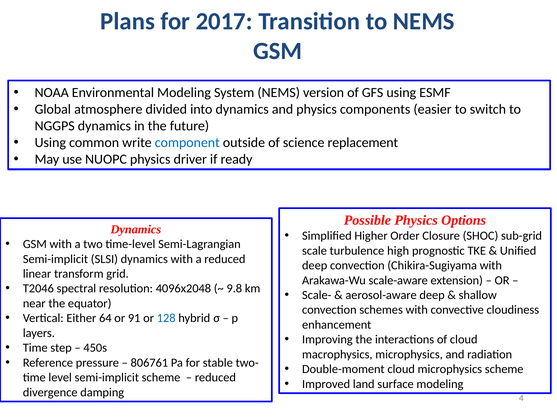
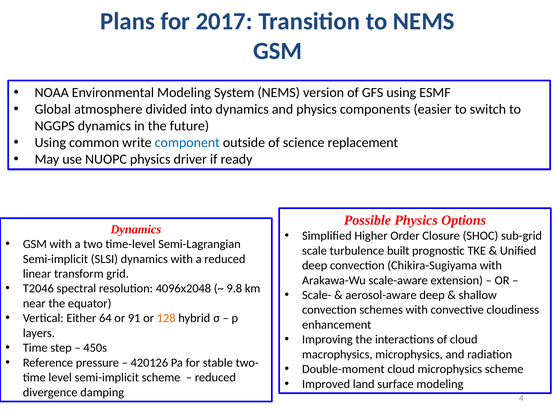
high: high -> built (398, 251)
128 colour: blue -> orange (166, 319)
806761: 806761 -> 420126 (149, 363)
